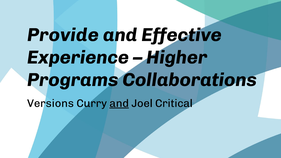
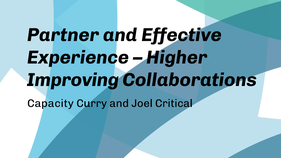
Provide: Provide -> Partner (63, 35)
Programs: Programs -> Improving (73, 80)
Versions: Versions -> Capacity (50, 103)
and underline: present -> none (119, 103)
